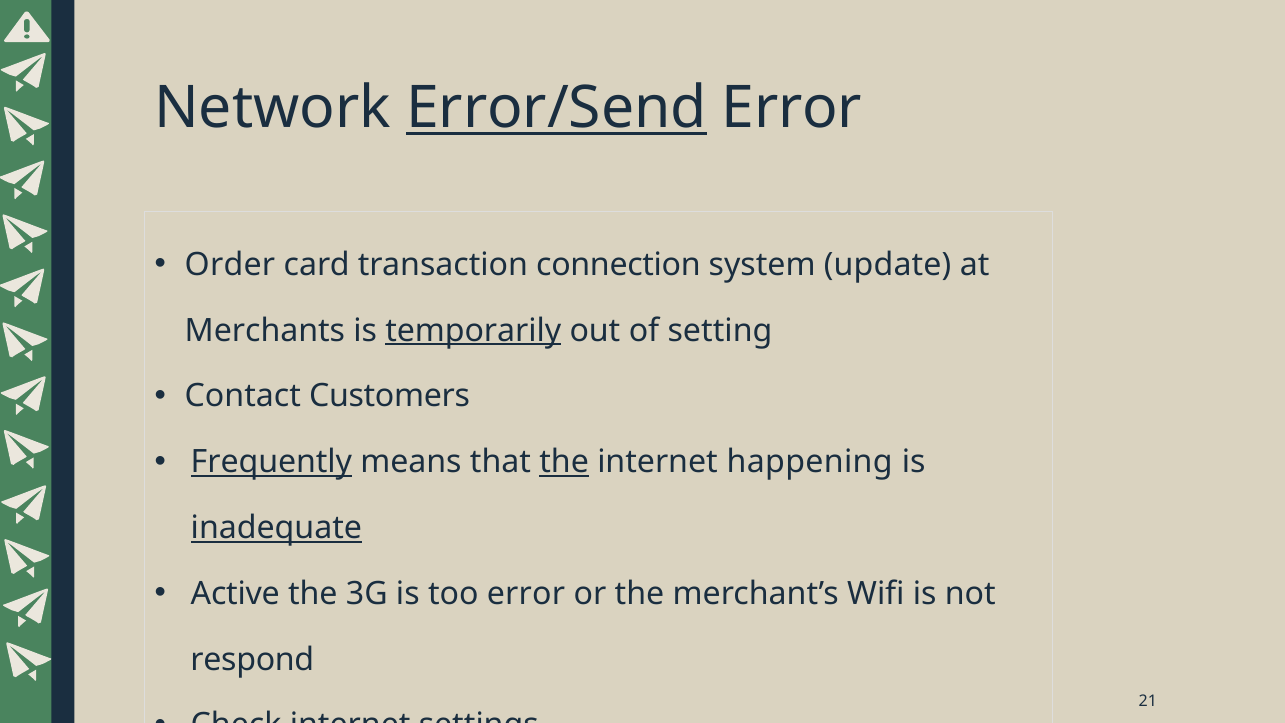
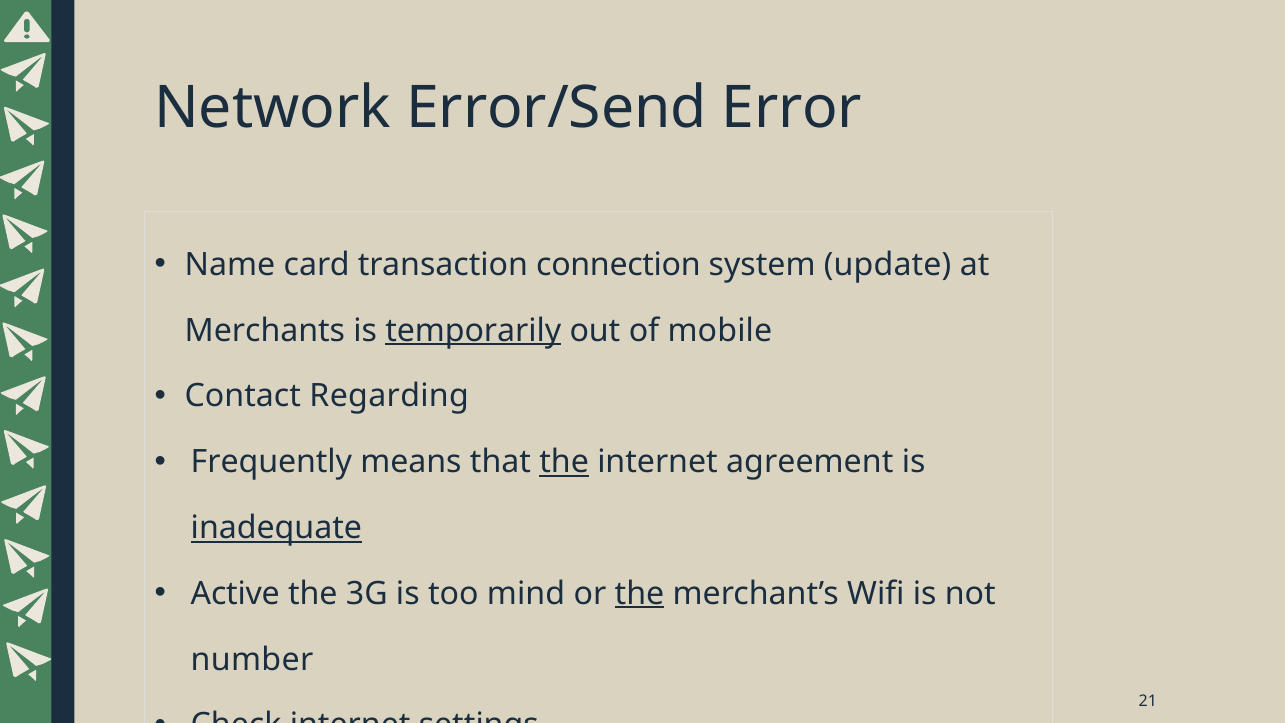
Error/Send underline: present -> none (557, 108)
Order: Order -> Name (230, 265)
setting: setting -> mobile (720, 330)
Customers: Customers -> Regarding (389, 396)
Frequently underline: present -> none (271, 462)
happening: happening -> agreement (810, 462)
too error: error -> mind (526, 593)
the underline: none -> present (639, 593)
respond: respond -> number (252, 659)
